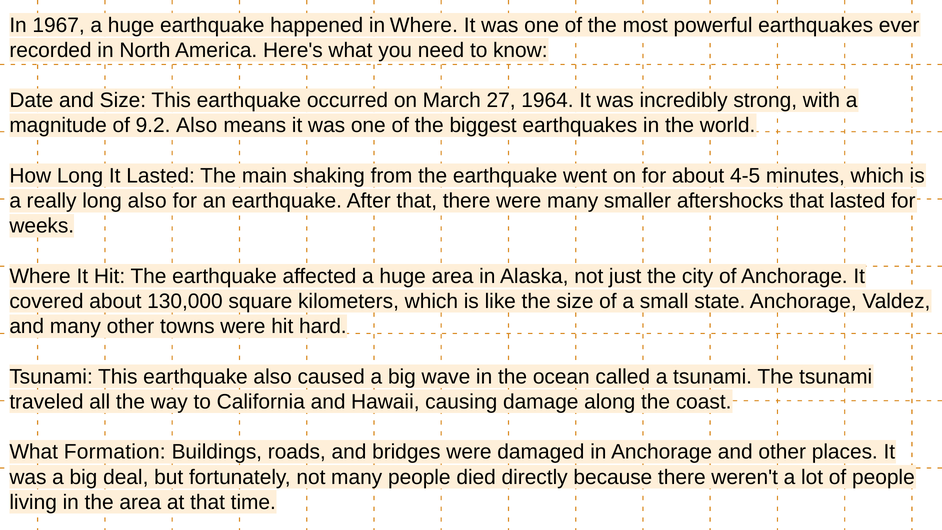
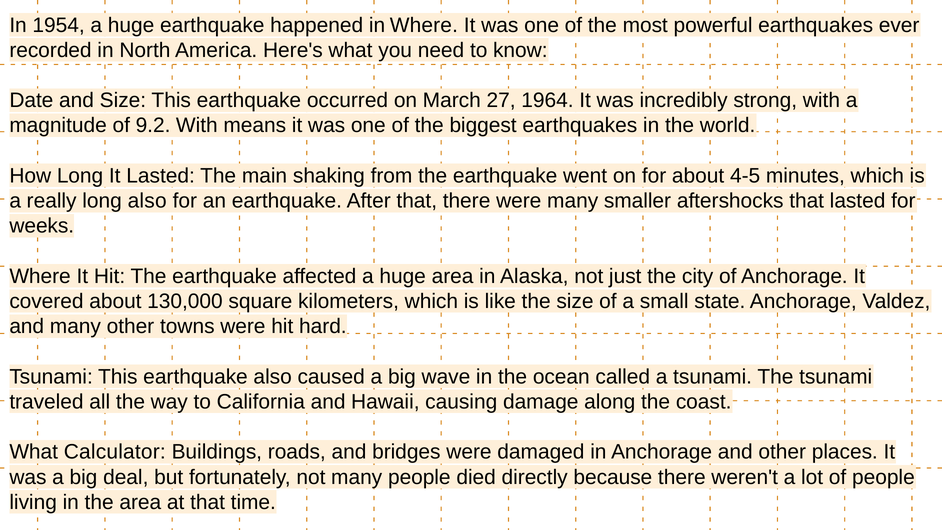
1967: 1967 -> 1954 (59, 25)
9.2 Also: Also -> With (197, 126)
Formation: Formation -> Calculator (115, 452)
